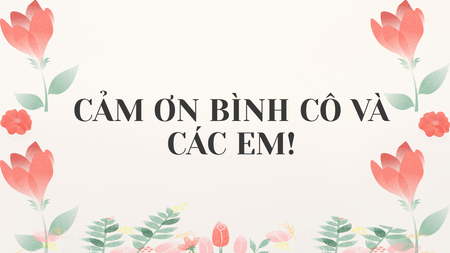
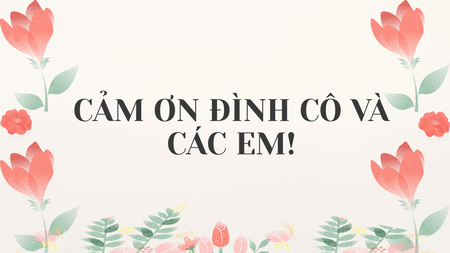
BÌNH: BÌNH -> ĐÌNH (249, 111)
